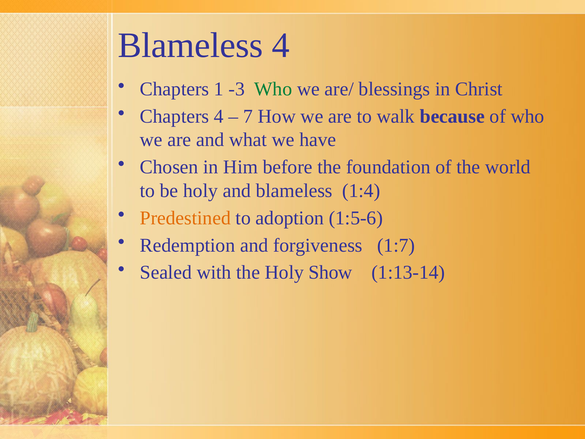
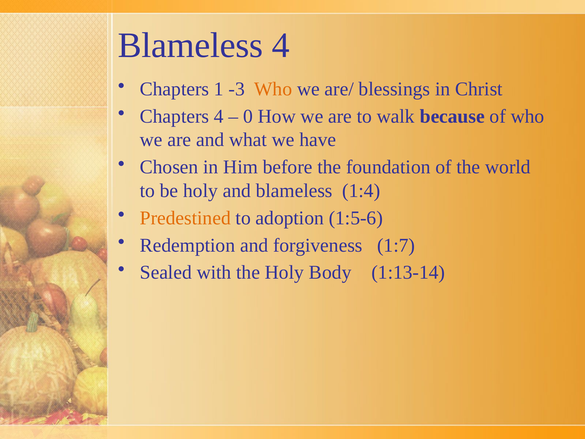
Who colour: green -> orange (273, 89)
7: 7 -> 0 (248, 116)
Show: Show -> Body (330, 272)
